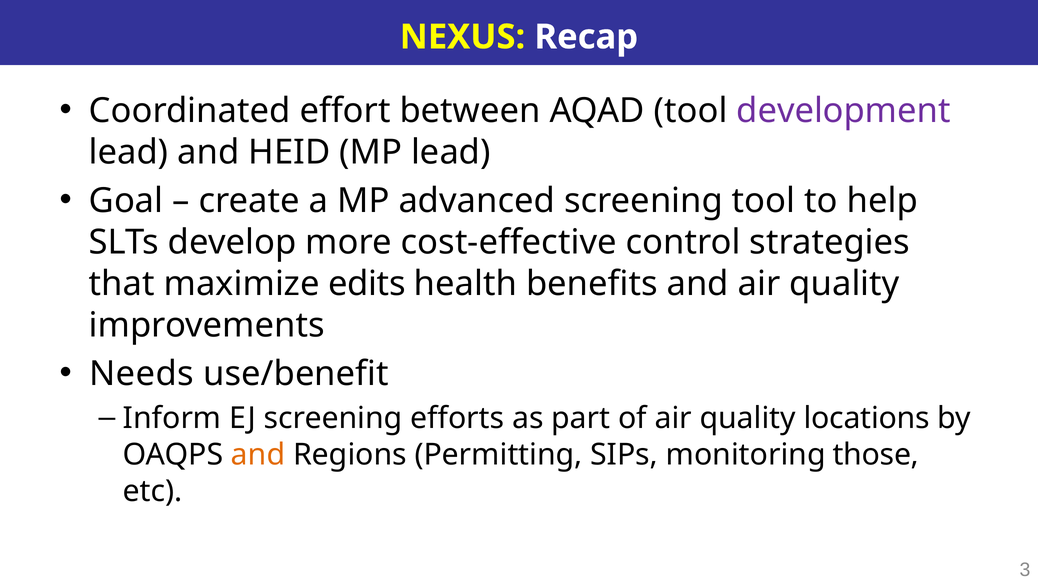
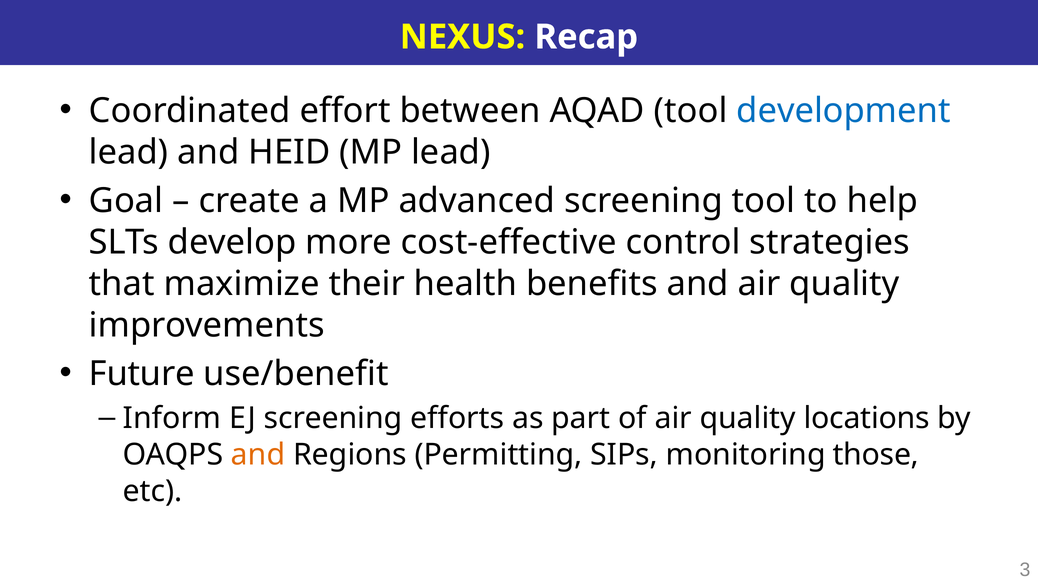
development colour: purple -> blue (843, 111)
edits: edits -> their (367, 284)
Needs: Needs -> Future (142, 374)
